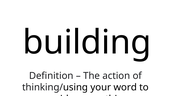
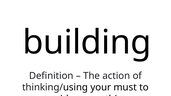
word: word -> must (125, 87)
